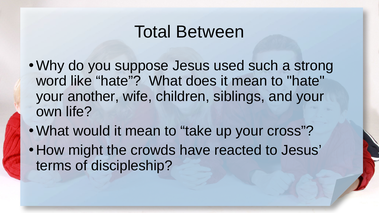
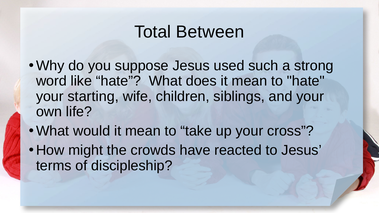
another: another -> starting (93, 96)
